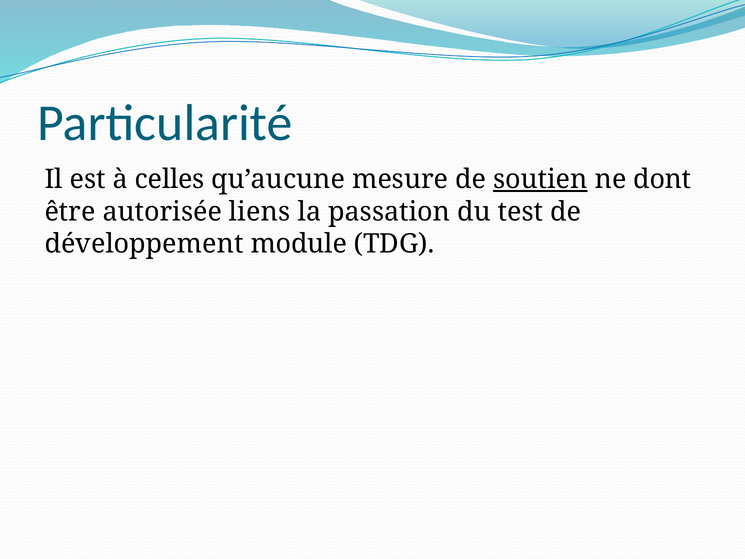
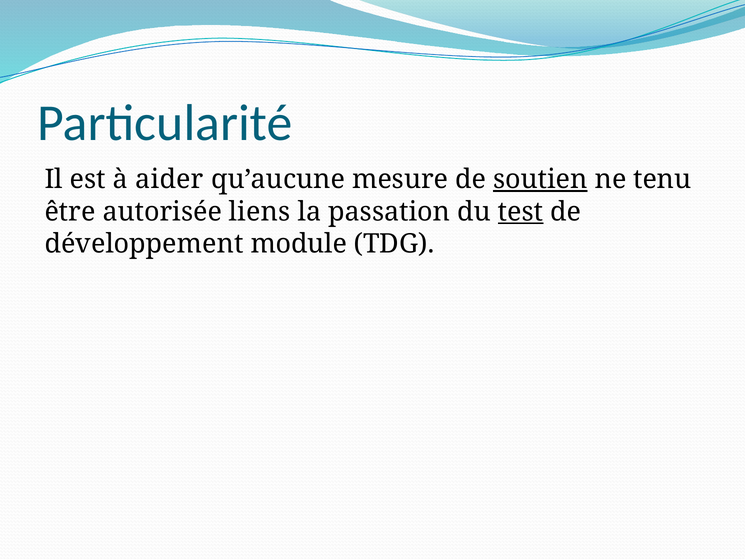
celles: celles -> aider (169, 179)
dont: dont -> tenu (662, 179)
test underline: none -> present (521, 212)
